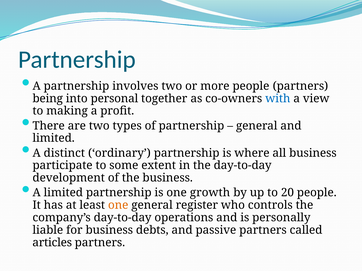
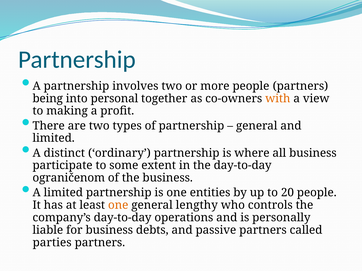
with colour: blue -> orange (278, 99)
development: development -> ograničenom (69, 178)
growth: growth -> entities (210, 193)
register: register -> lengthy (197, 206)
articles: articles -> parties (52, 243)
